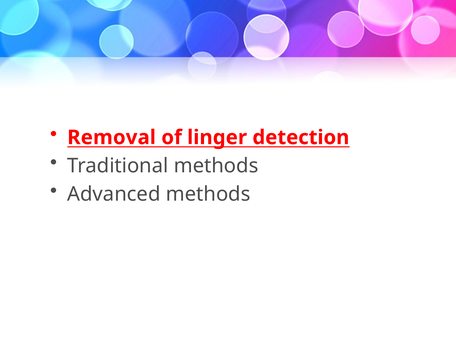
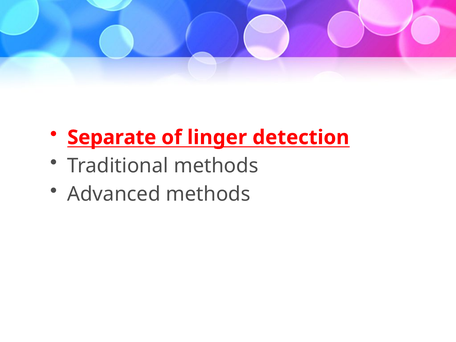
Removal: Removal -> Separate (112, 137)
